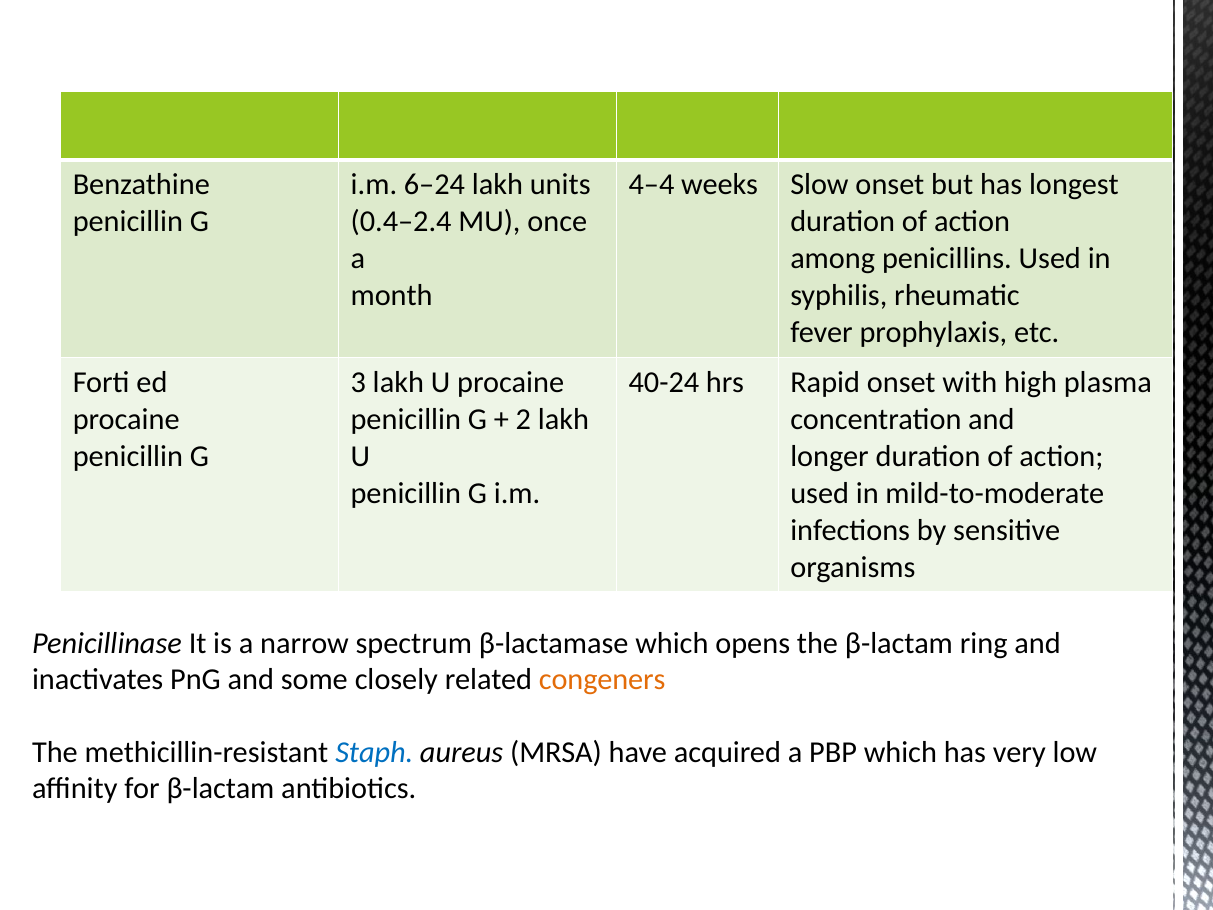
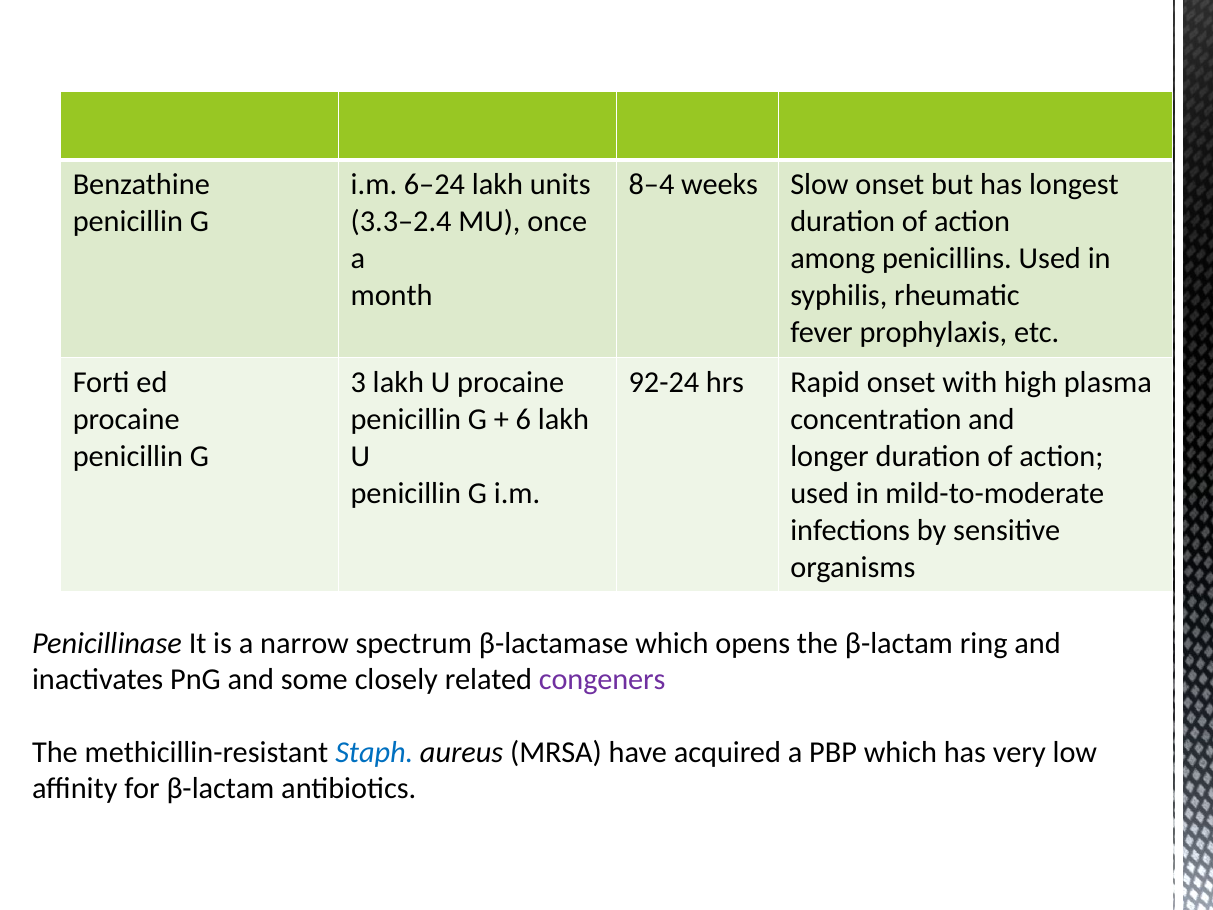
4–4: 4–4 -> 8–4 (652, 185)
0.4–2.4: 0.4–2.4 -> 3.3–2.4 (401, 222)
40-24: 40-24 -> 92-24 (664, 382)
2: 2 -> 6 (523, 419)
congeners colour: orange -> purple (602, 679)
